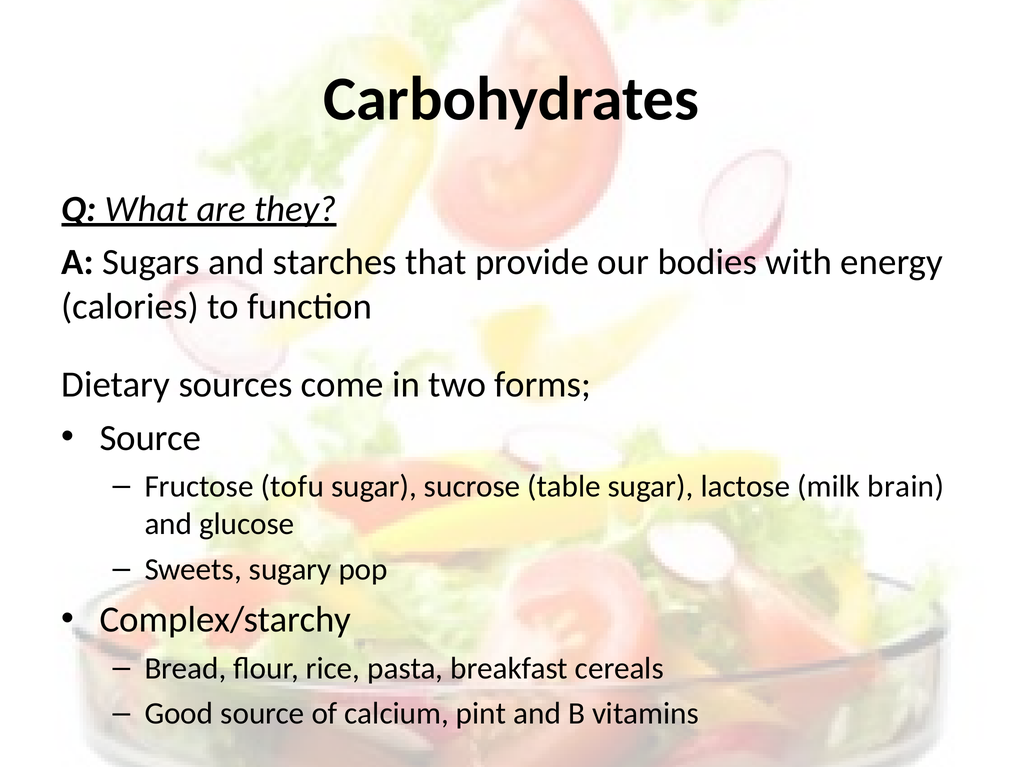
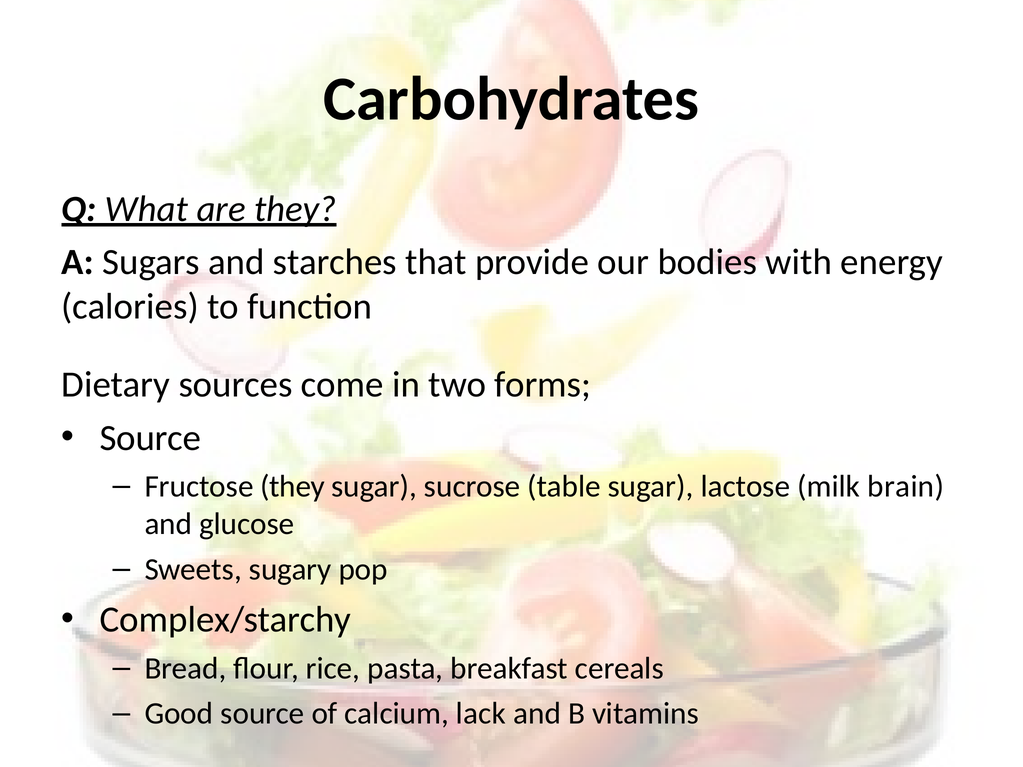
Fructose tofu: tofu -> they (293, 487)
pint: pint -> lack (481, 714)
